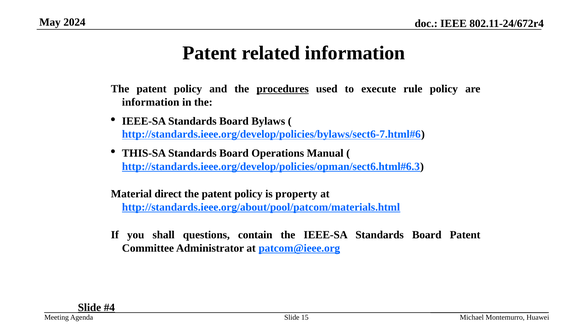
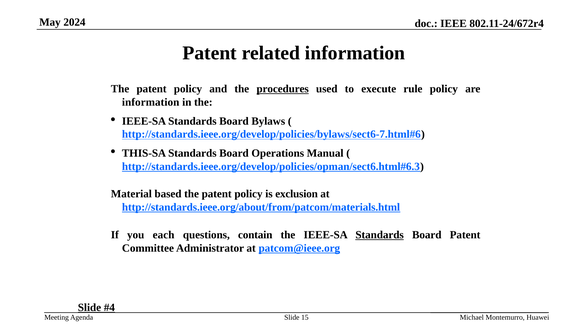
direct: direct -> based (168, 194)
property: property -> exclusion (297, 194)
http://standards.ieee.org/about/pool/patcom/materials.html: http://standards.ieee.org/about/pool/patcom/materials.html -> http://standards.ieee.org/about/from/patcom/materials.html (261, 207)
shall: shall -> each (164, 235)
Standards underline: none -> present (380, 235)
